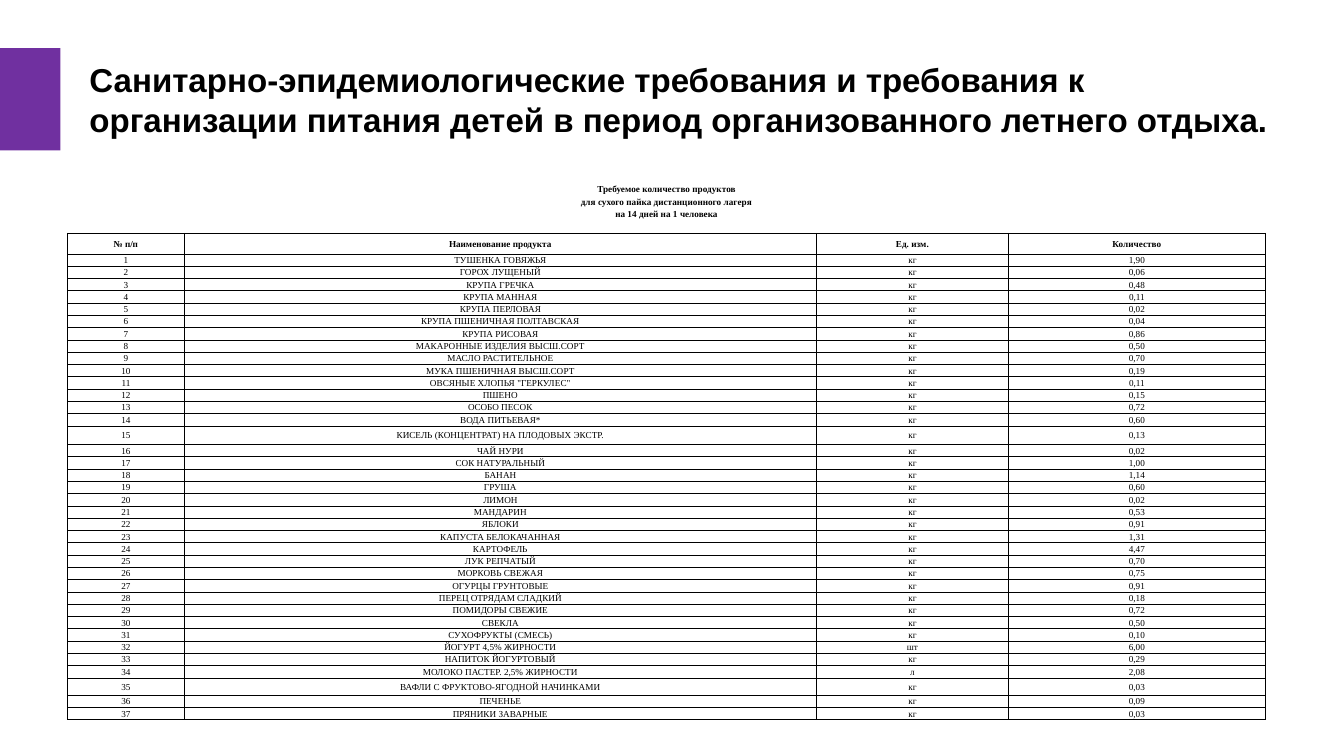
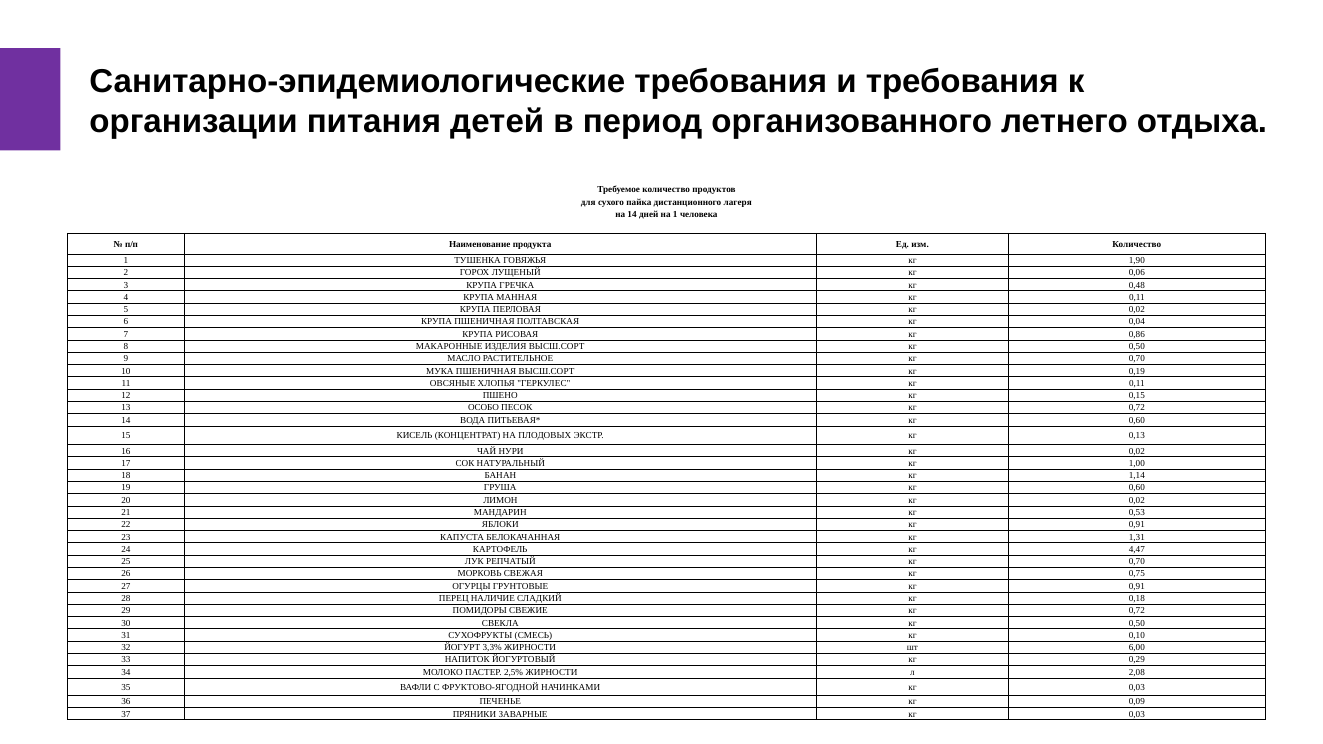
ОТРЯДАМ: ОТРЯДАМ -> НАЛИЧИЕ (493, 599)
4,5%: 4,5% -> 3,3% (492, 648)
